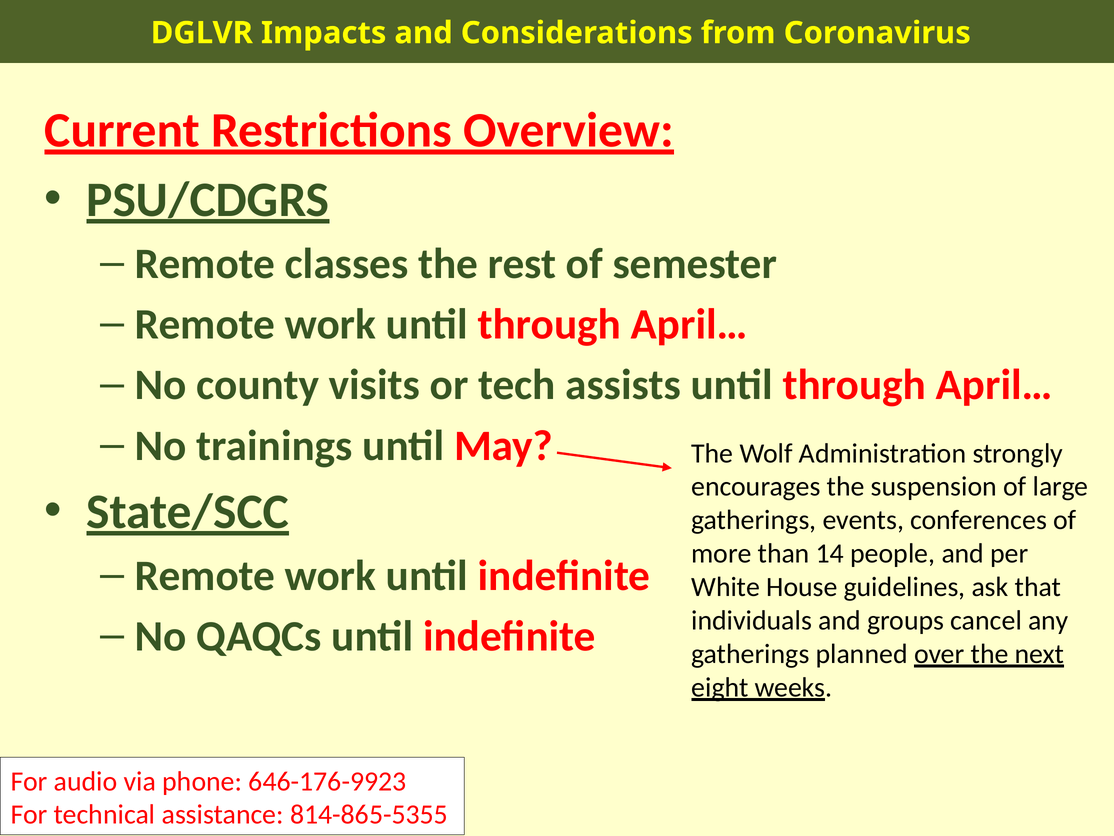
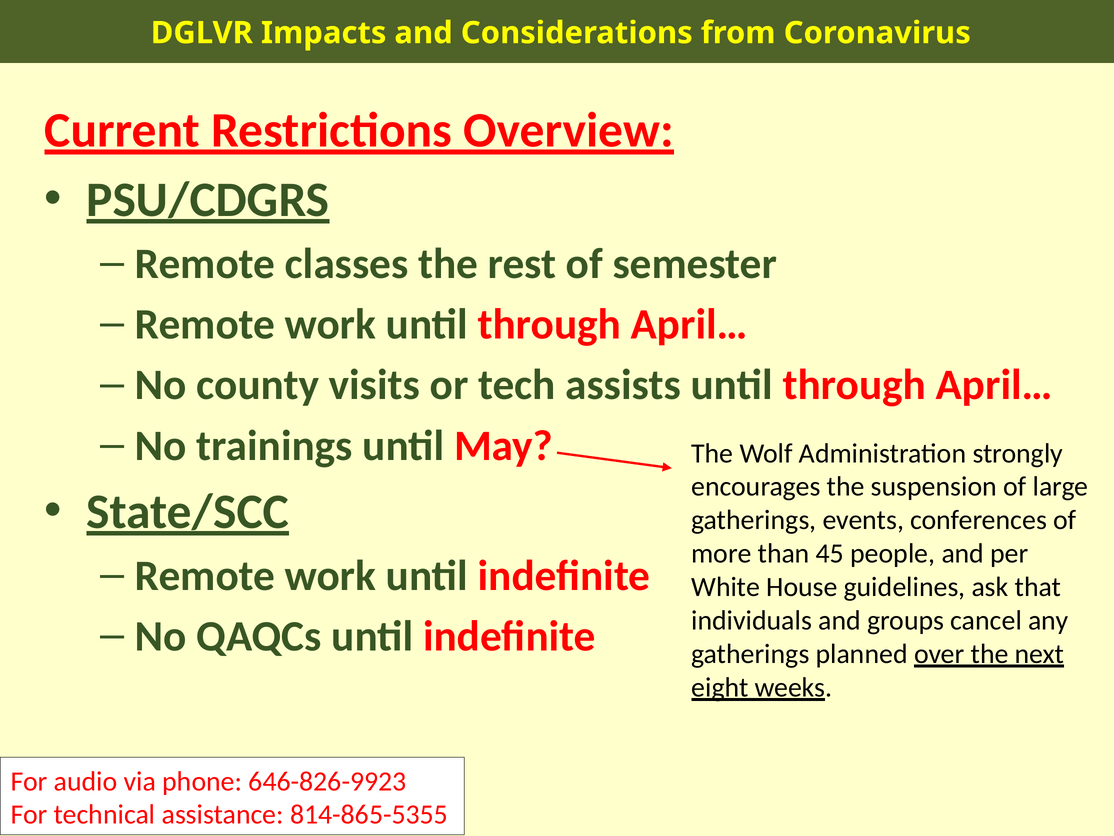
14: 14 -> 45 (830, 553)
646-176-9923: 646-176-9923 -> 646-826-9923 (327, 781)
